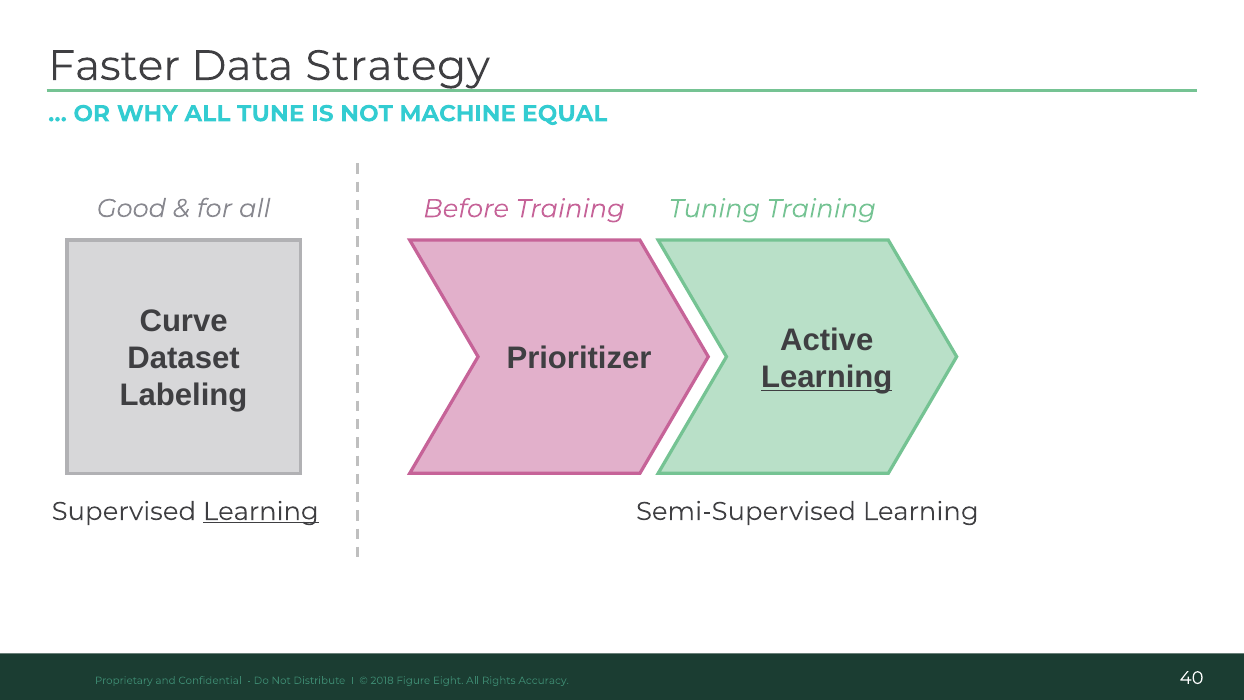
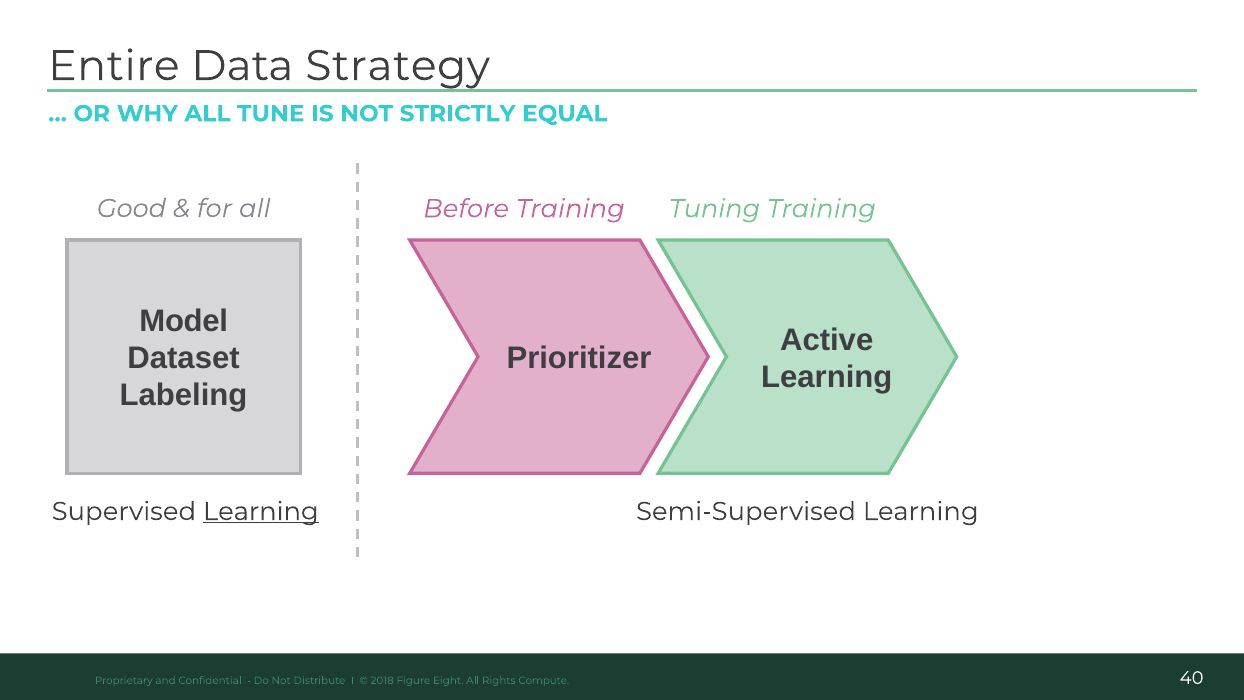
Faster: Faster -> Entire (114, 66)
MACHINE: MACHINE -> STRICTLY (458, 114)
Curve: Curve -> Model (184, 321)
Learning underline: present -> none (827, 377)
Accuracy: Accuracy -> Compute (544, 680)
